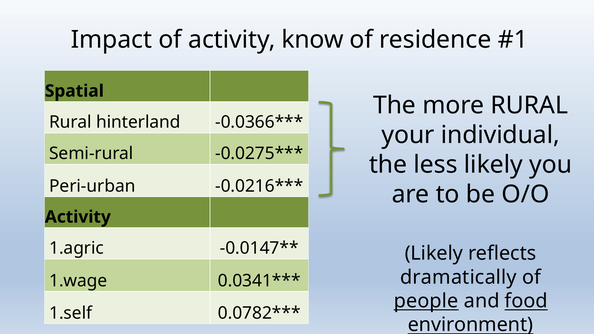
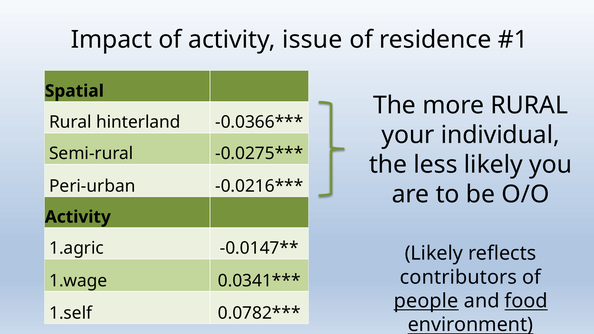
know: know -> issue (312, 40)
dramatically: dramatically -> contributors (458, 277)
